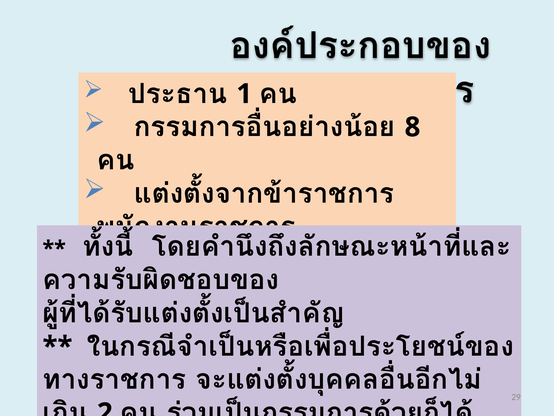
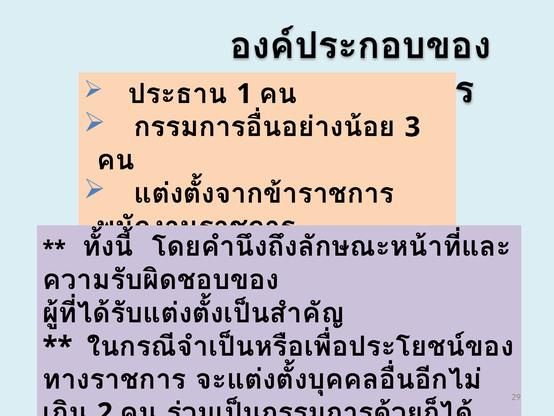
8: 8 -> 3 (412, 127)
